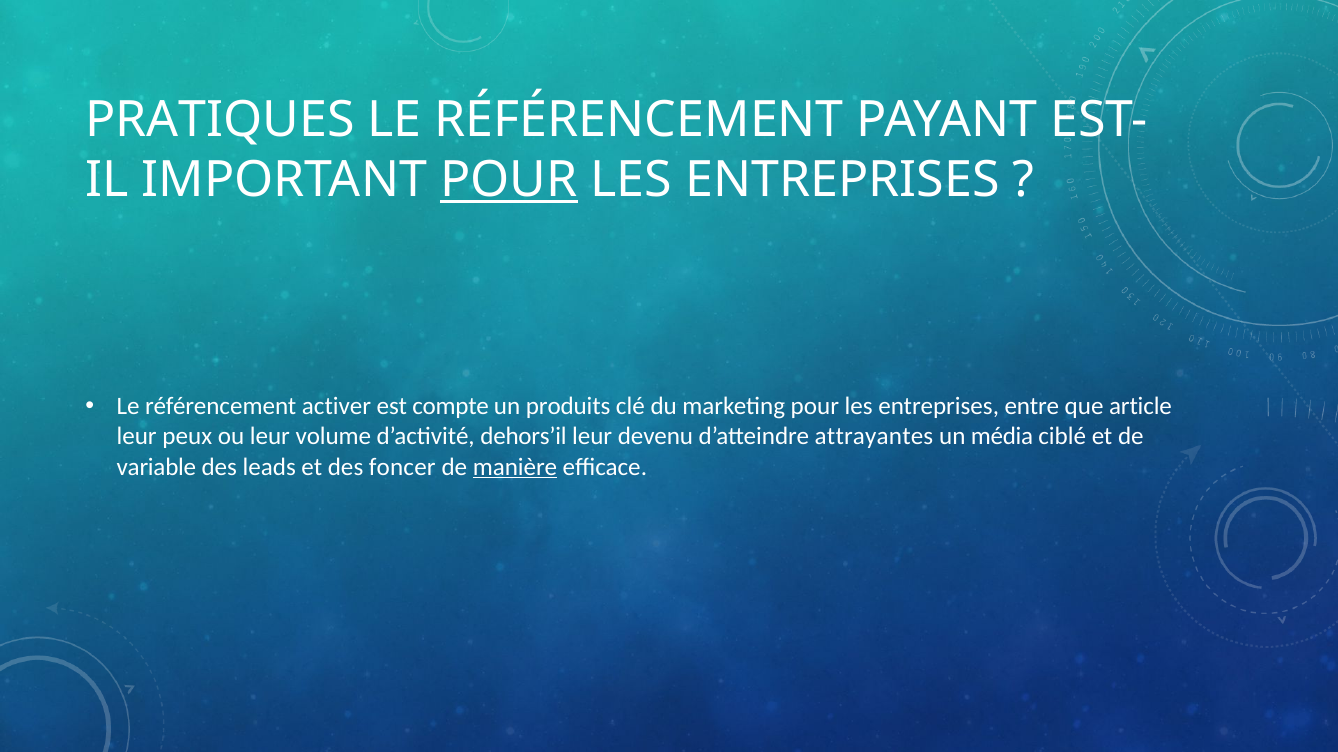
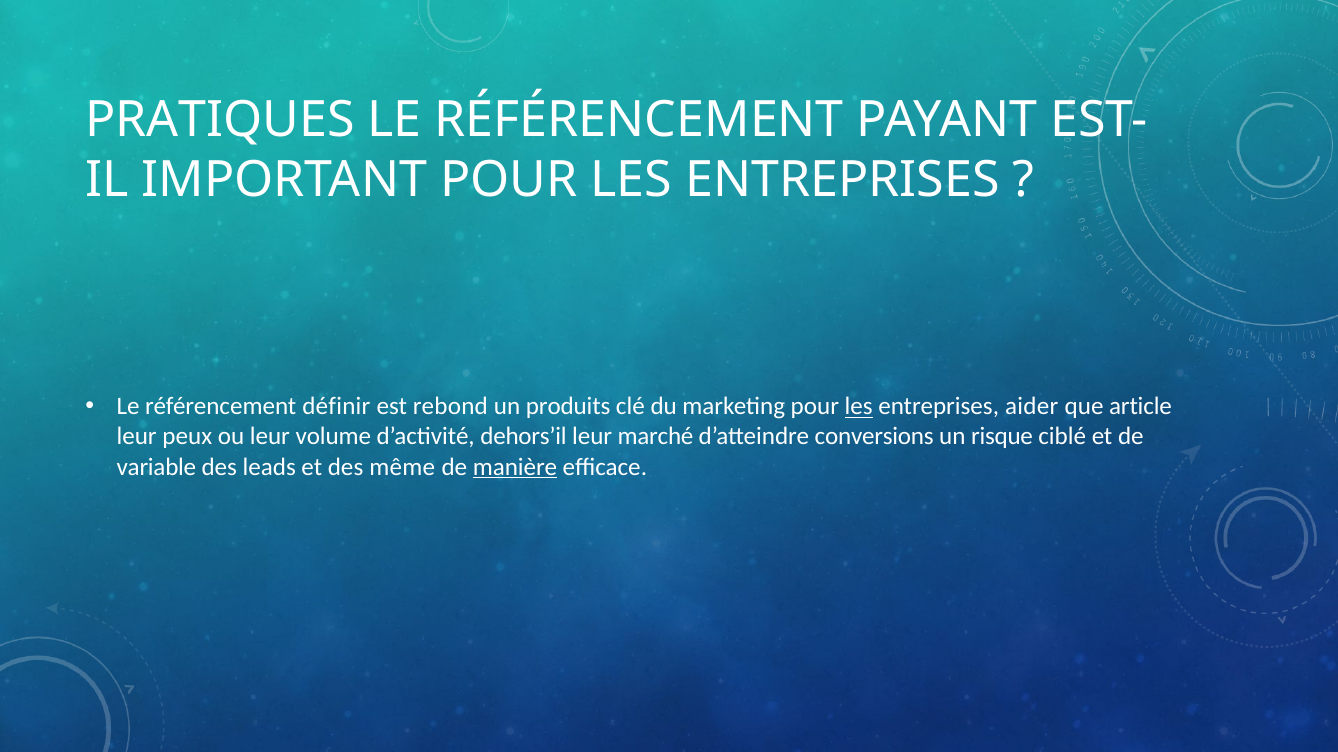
POUR underline: present -> none (509, 180)
activer: activer -> définir (336, 407)
compte: compte -> rebond (450, 407)
les underline: none -> present (859, 407)
entre: entre -> aider (1032, 407)
devenu: devenu -> marché (656, 437)
attrayantes: attrayantes -> conversions (874, 437)
média: média -> risque (1002, 437)
foncer: foncer -> même (402, 467)
